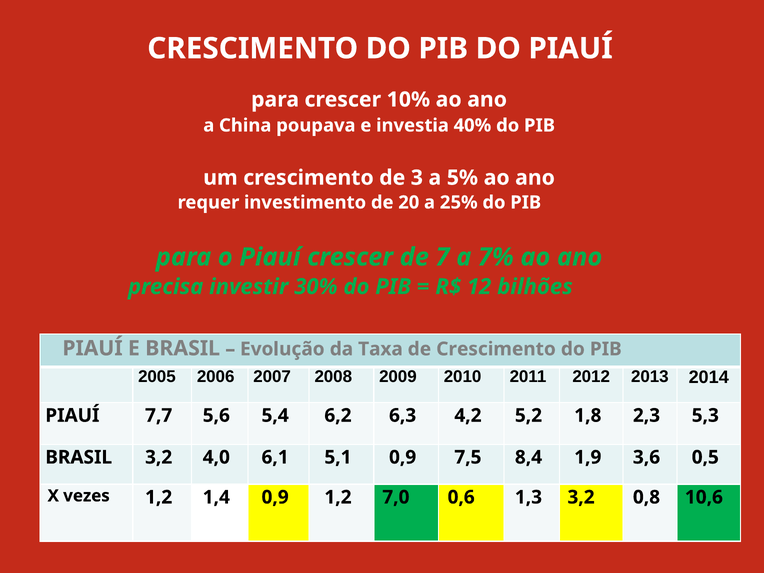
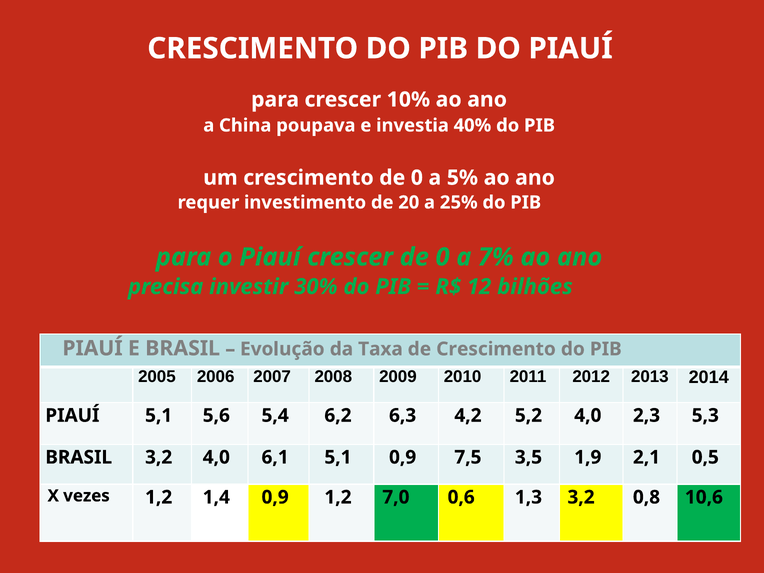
crescimento de 3: 3 -> 0 (417, 178)
crescer de 7: 7 -> 0 (443, 257)
PIAUÍ 7,7: 7,7 -> 5,1 (159, 415)
5,2 1,8: 1,8 -> 4,0 (588, 415)
8,4: 8,4 -> 3,5 (528, 457)
3,6: 3,6 -> 2,1 (647, 457)
